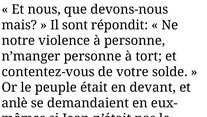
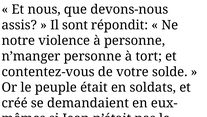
mais: mais -> assis (19, 25)
devant: devant -> soldats (153, 87)
anlè: anlè -> créé (15, 103)
